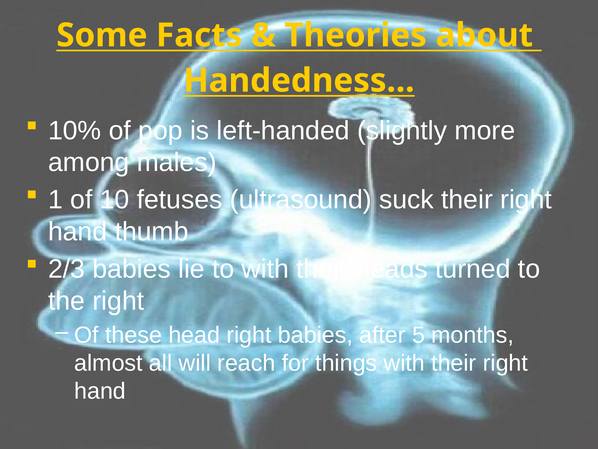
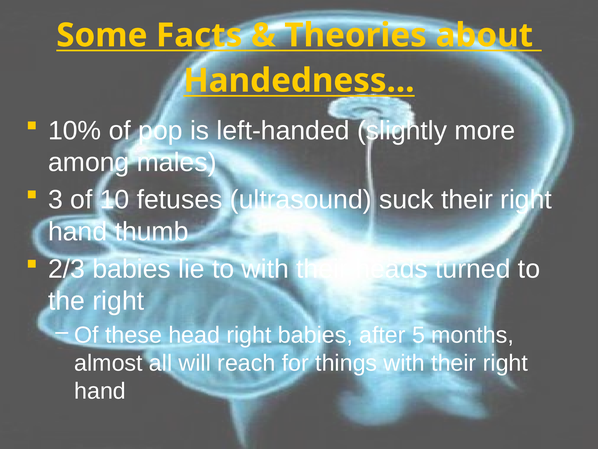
1: 1 -> 3 (56, 200)
